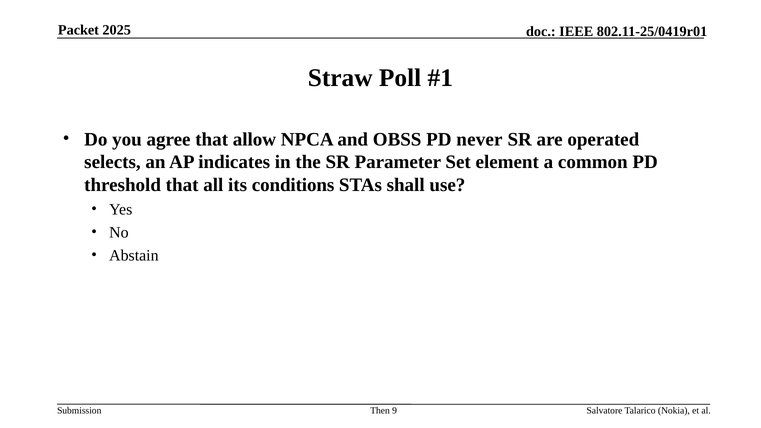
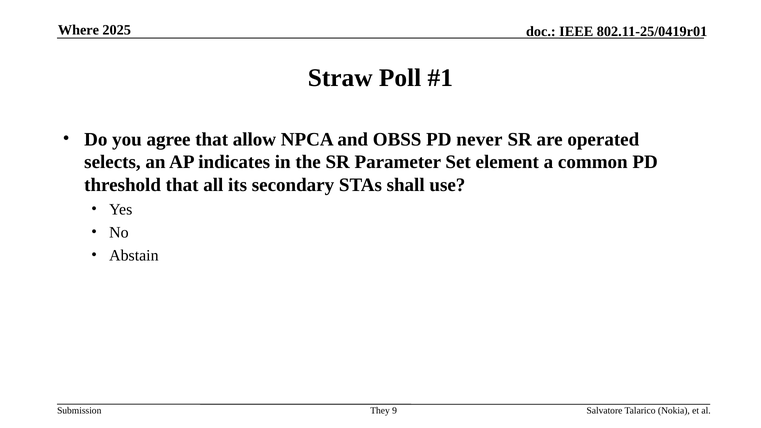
Packet: Packet -> Where (78, 30)
conditions: conditions -> secondary (293, 185)
Then: Then -> They (380, 411)
